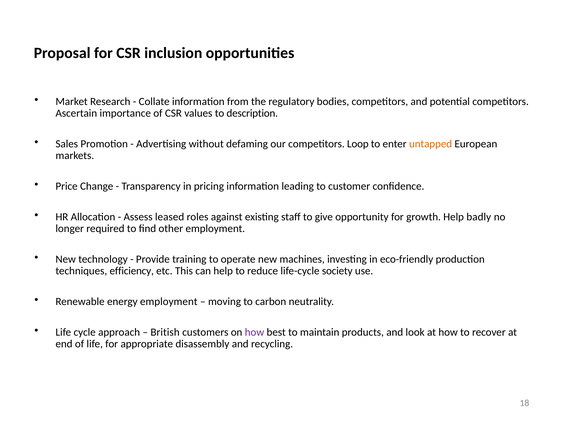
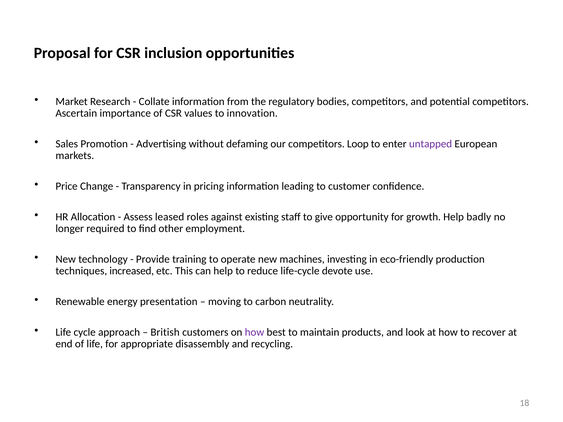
description: description -> innovation (252, 113)
untapped colour: orange -> purple (431, 144)
efficiency: efficiency -> increased (132, 271)
society: society -> devote (337, 271)
energy employment: employment -> presentation (169, 302)
